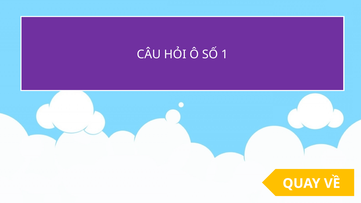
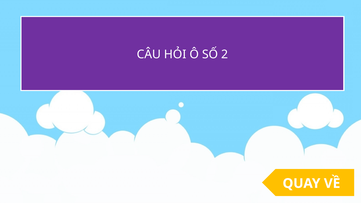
1: 1 -> 2 (225, 54)
